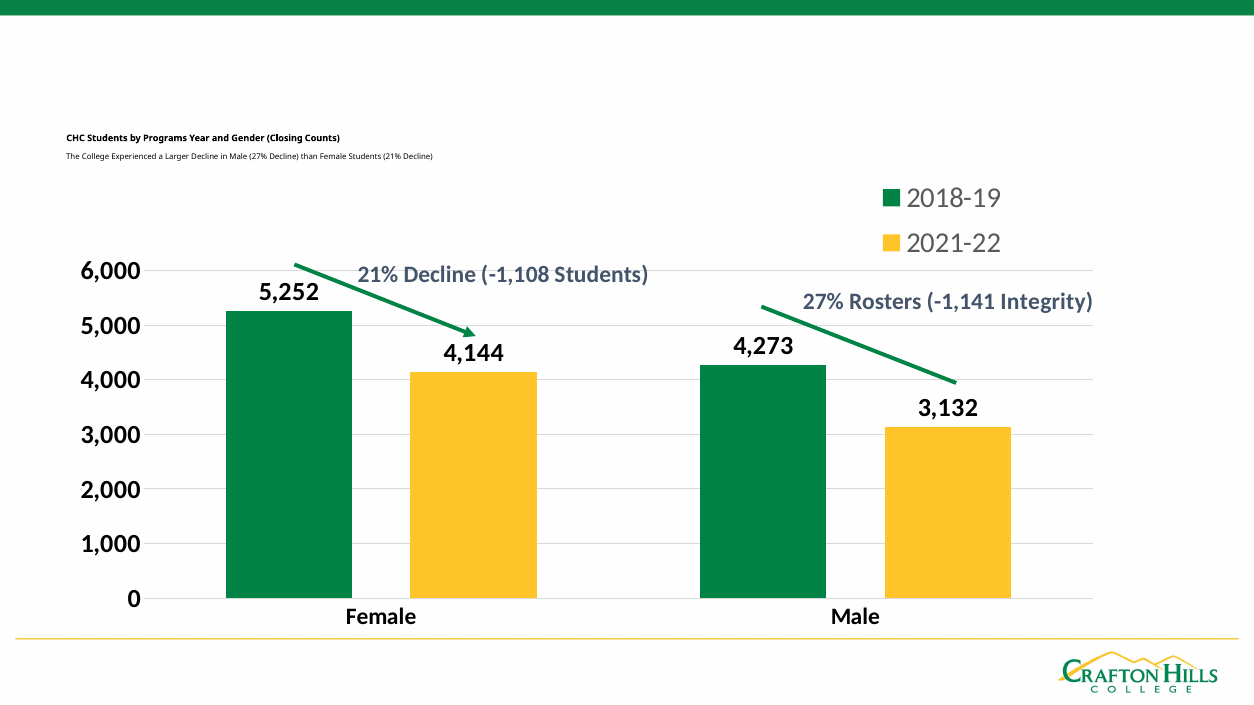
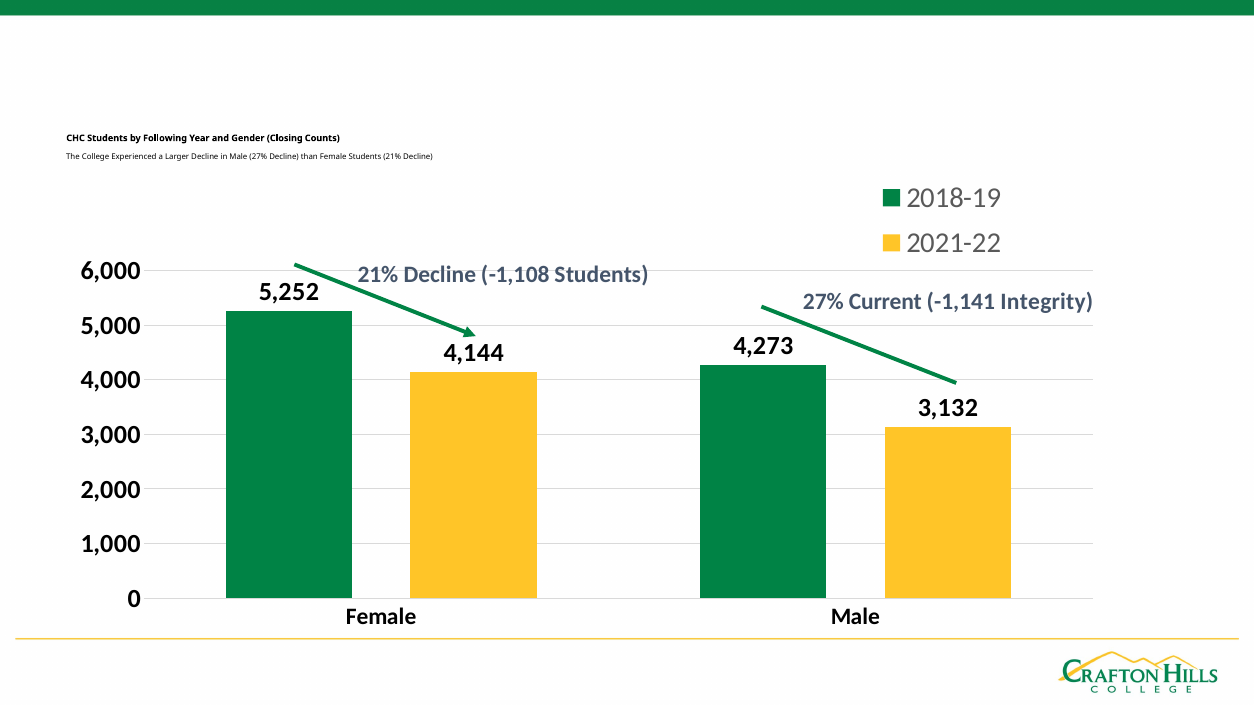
Programs: Programs -> Following (165, 138)
Rosters: Rosters -> Current (885, 302)
